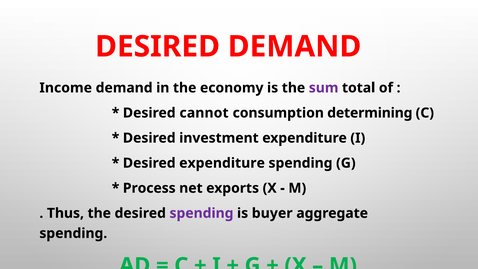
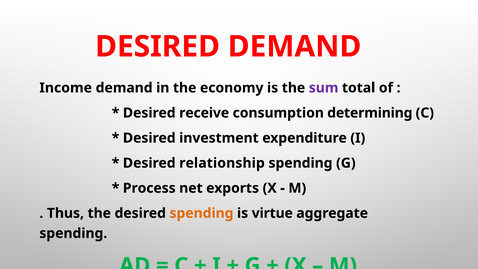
cannot: cannot -> receive (204, 113)
Desired expenditure: expenditure -> relationship (222, 163)
spending colour: purple -> orange (201, 213)
buyer: buyer -> virtue (272, 213)
